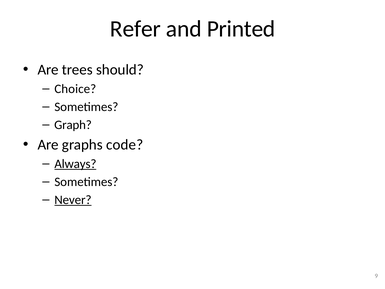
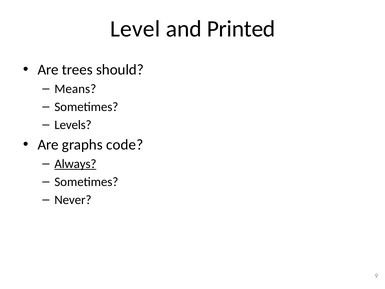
Refer: Refer -> Level (135, 29)
Choice: Choice -> Means (75, 89)
Graph: Graph -> Levels (73, 125)
Never underline: present -> none (73, 200)
